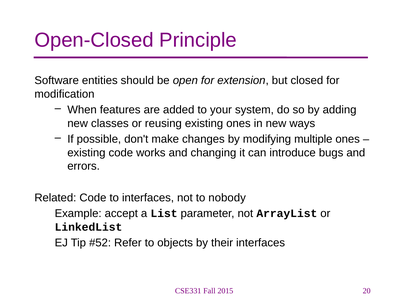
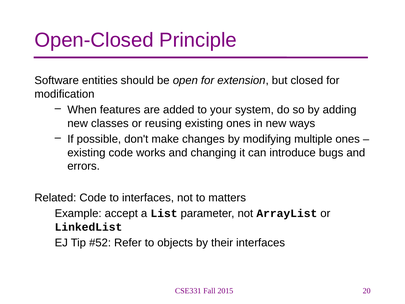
nobody: nobody -> matters (227, 198)
